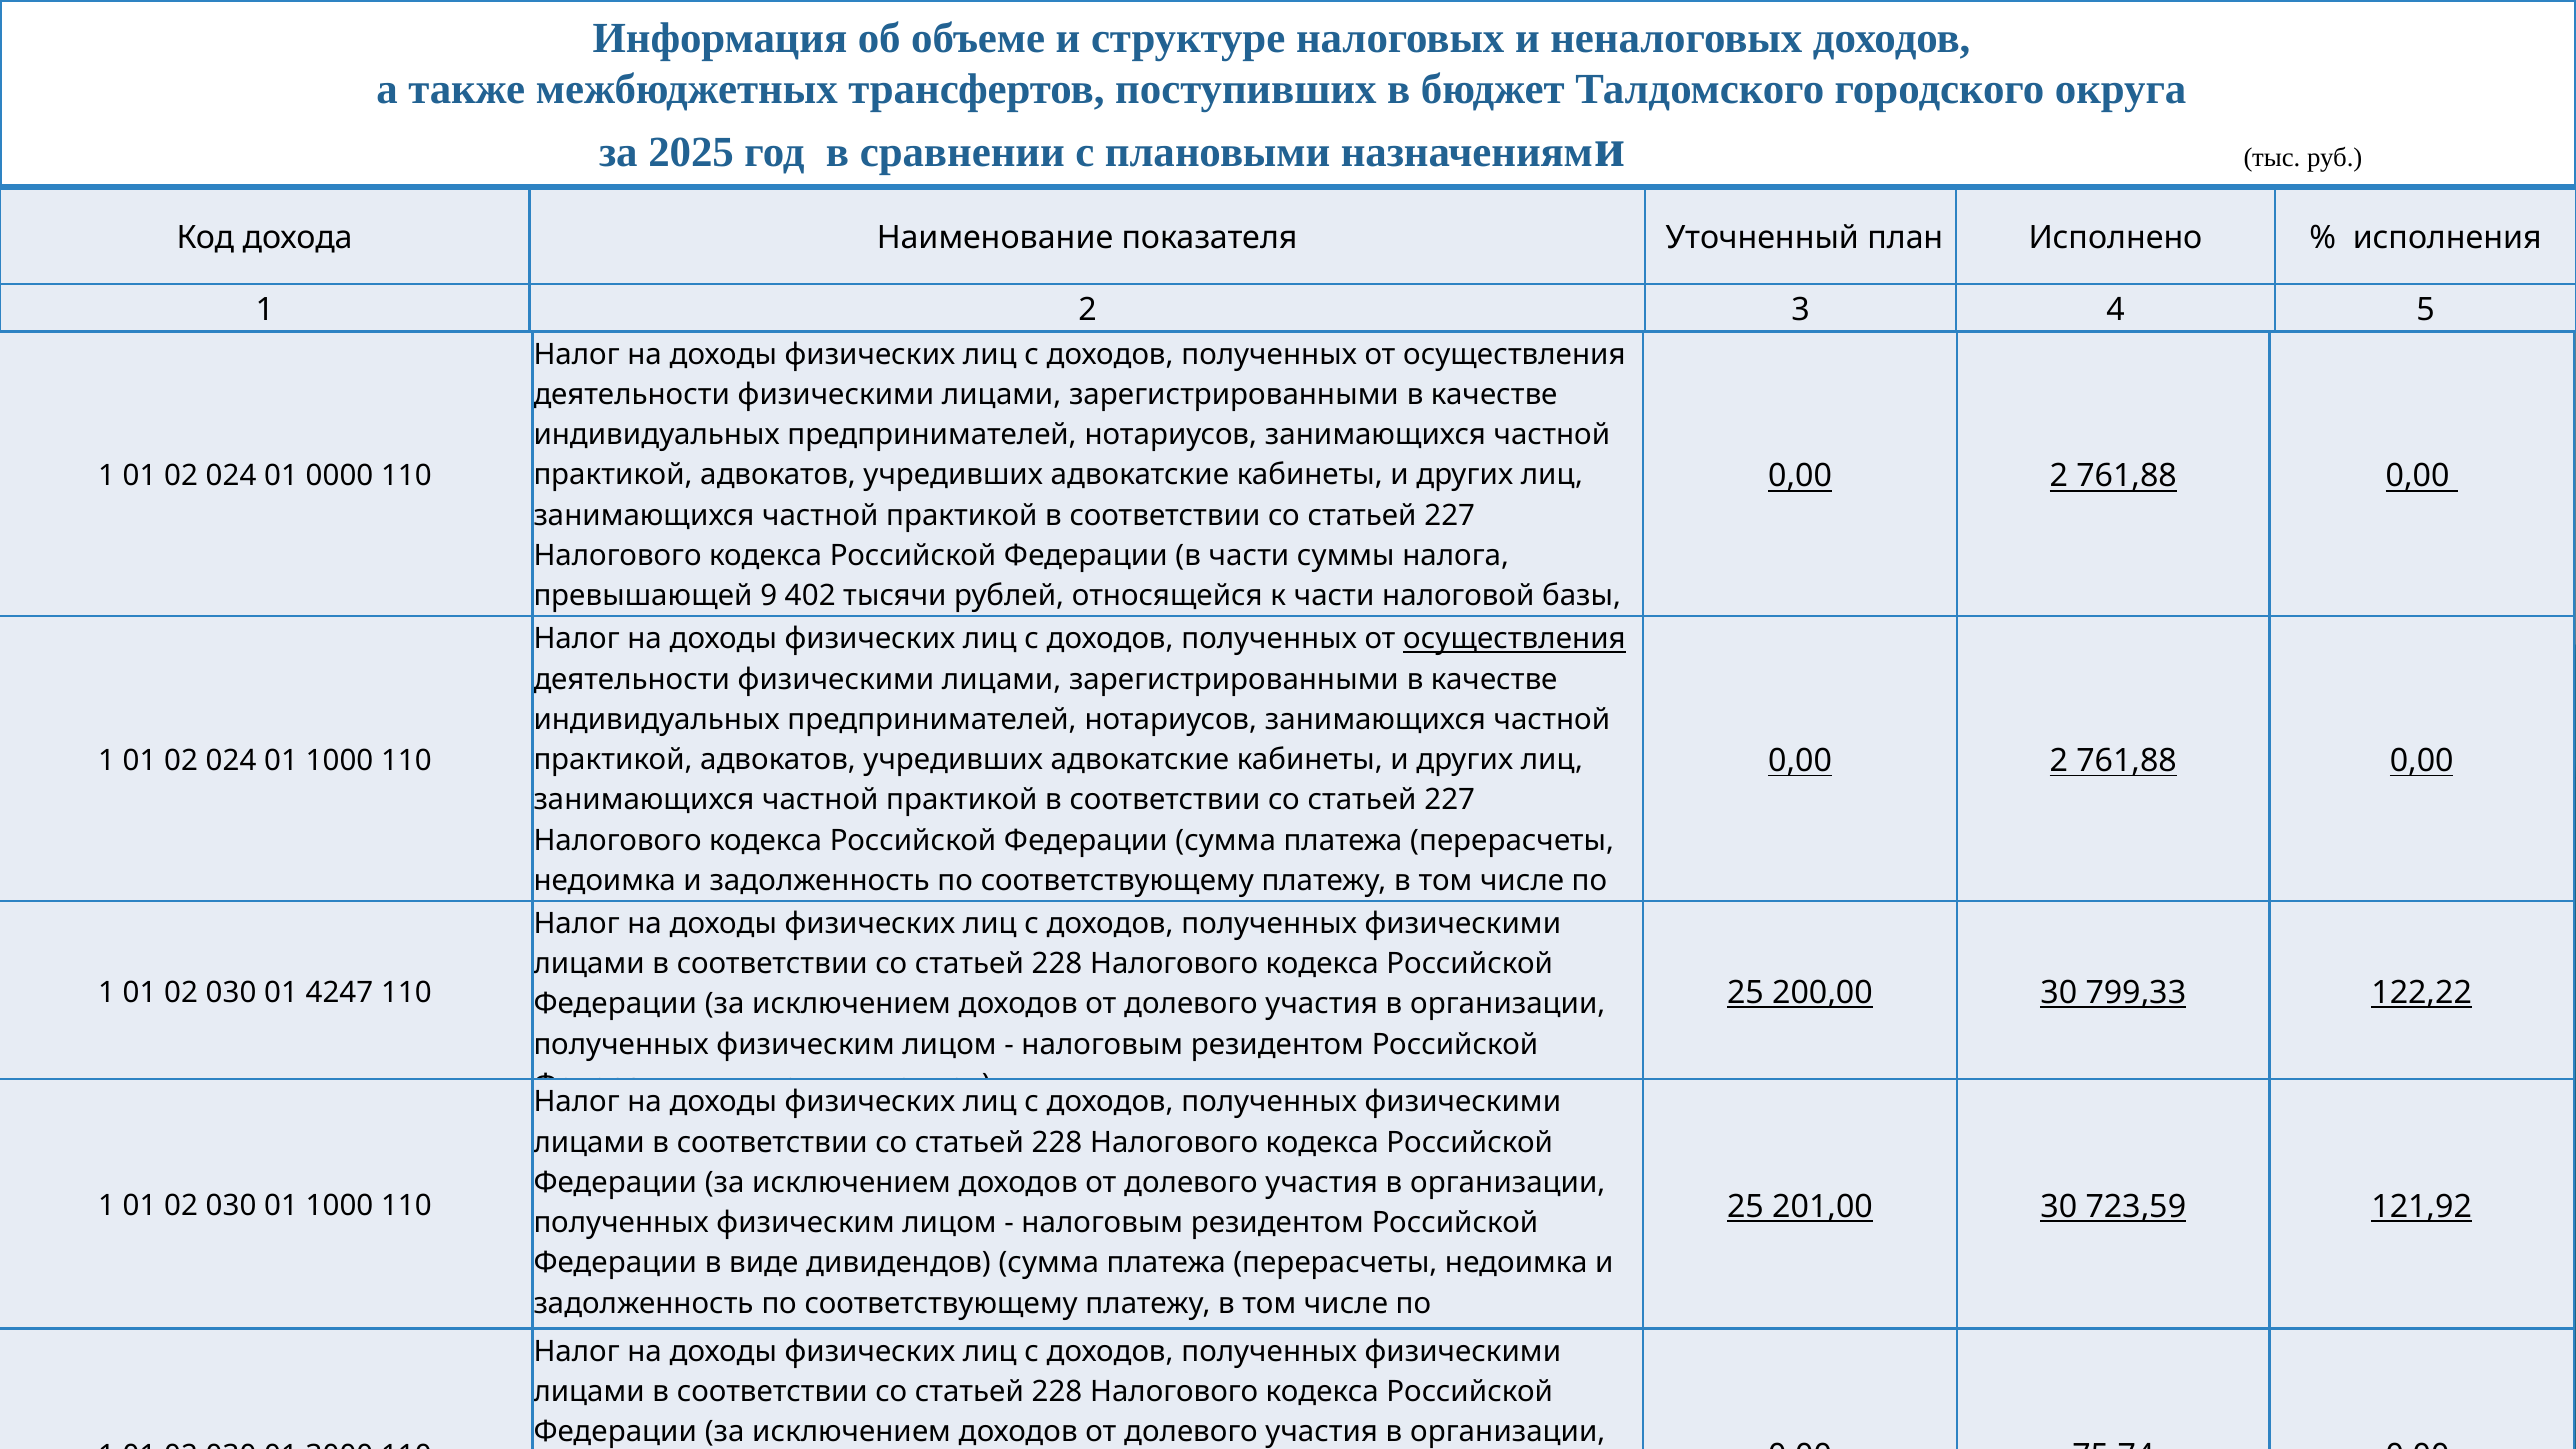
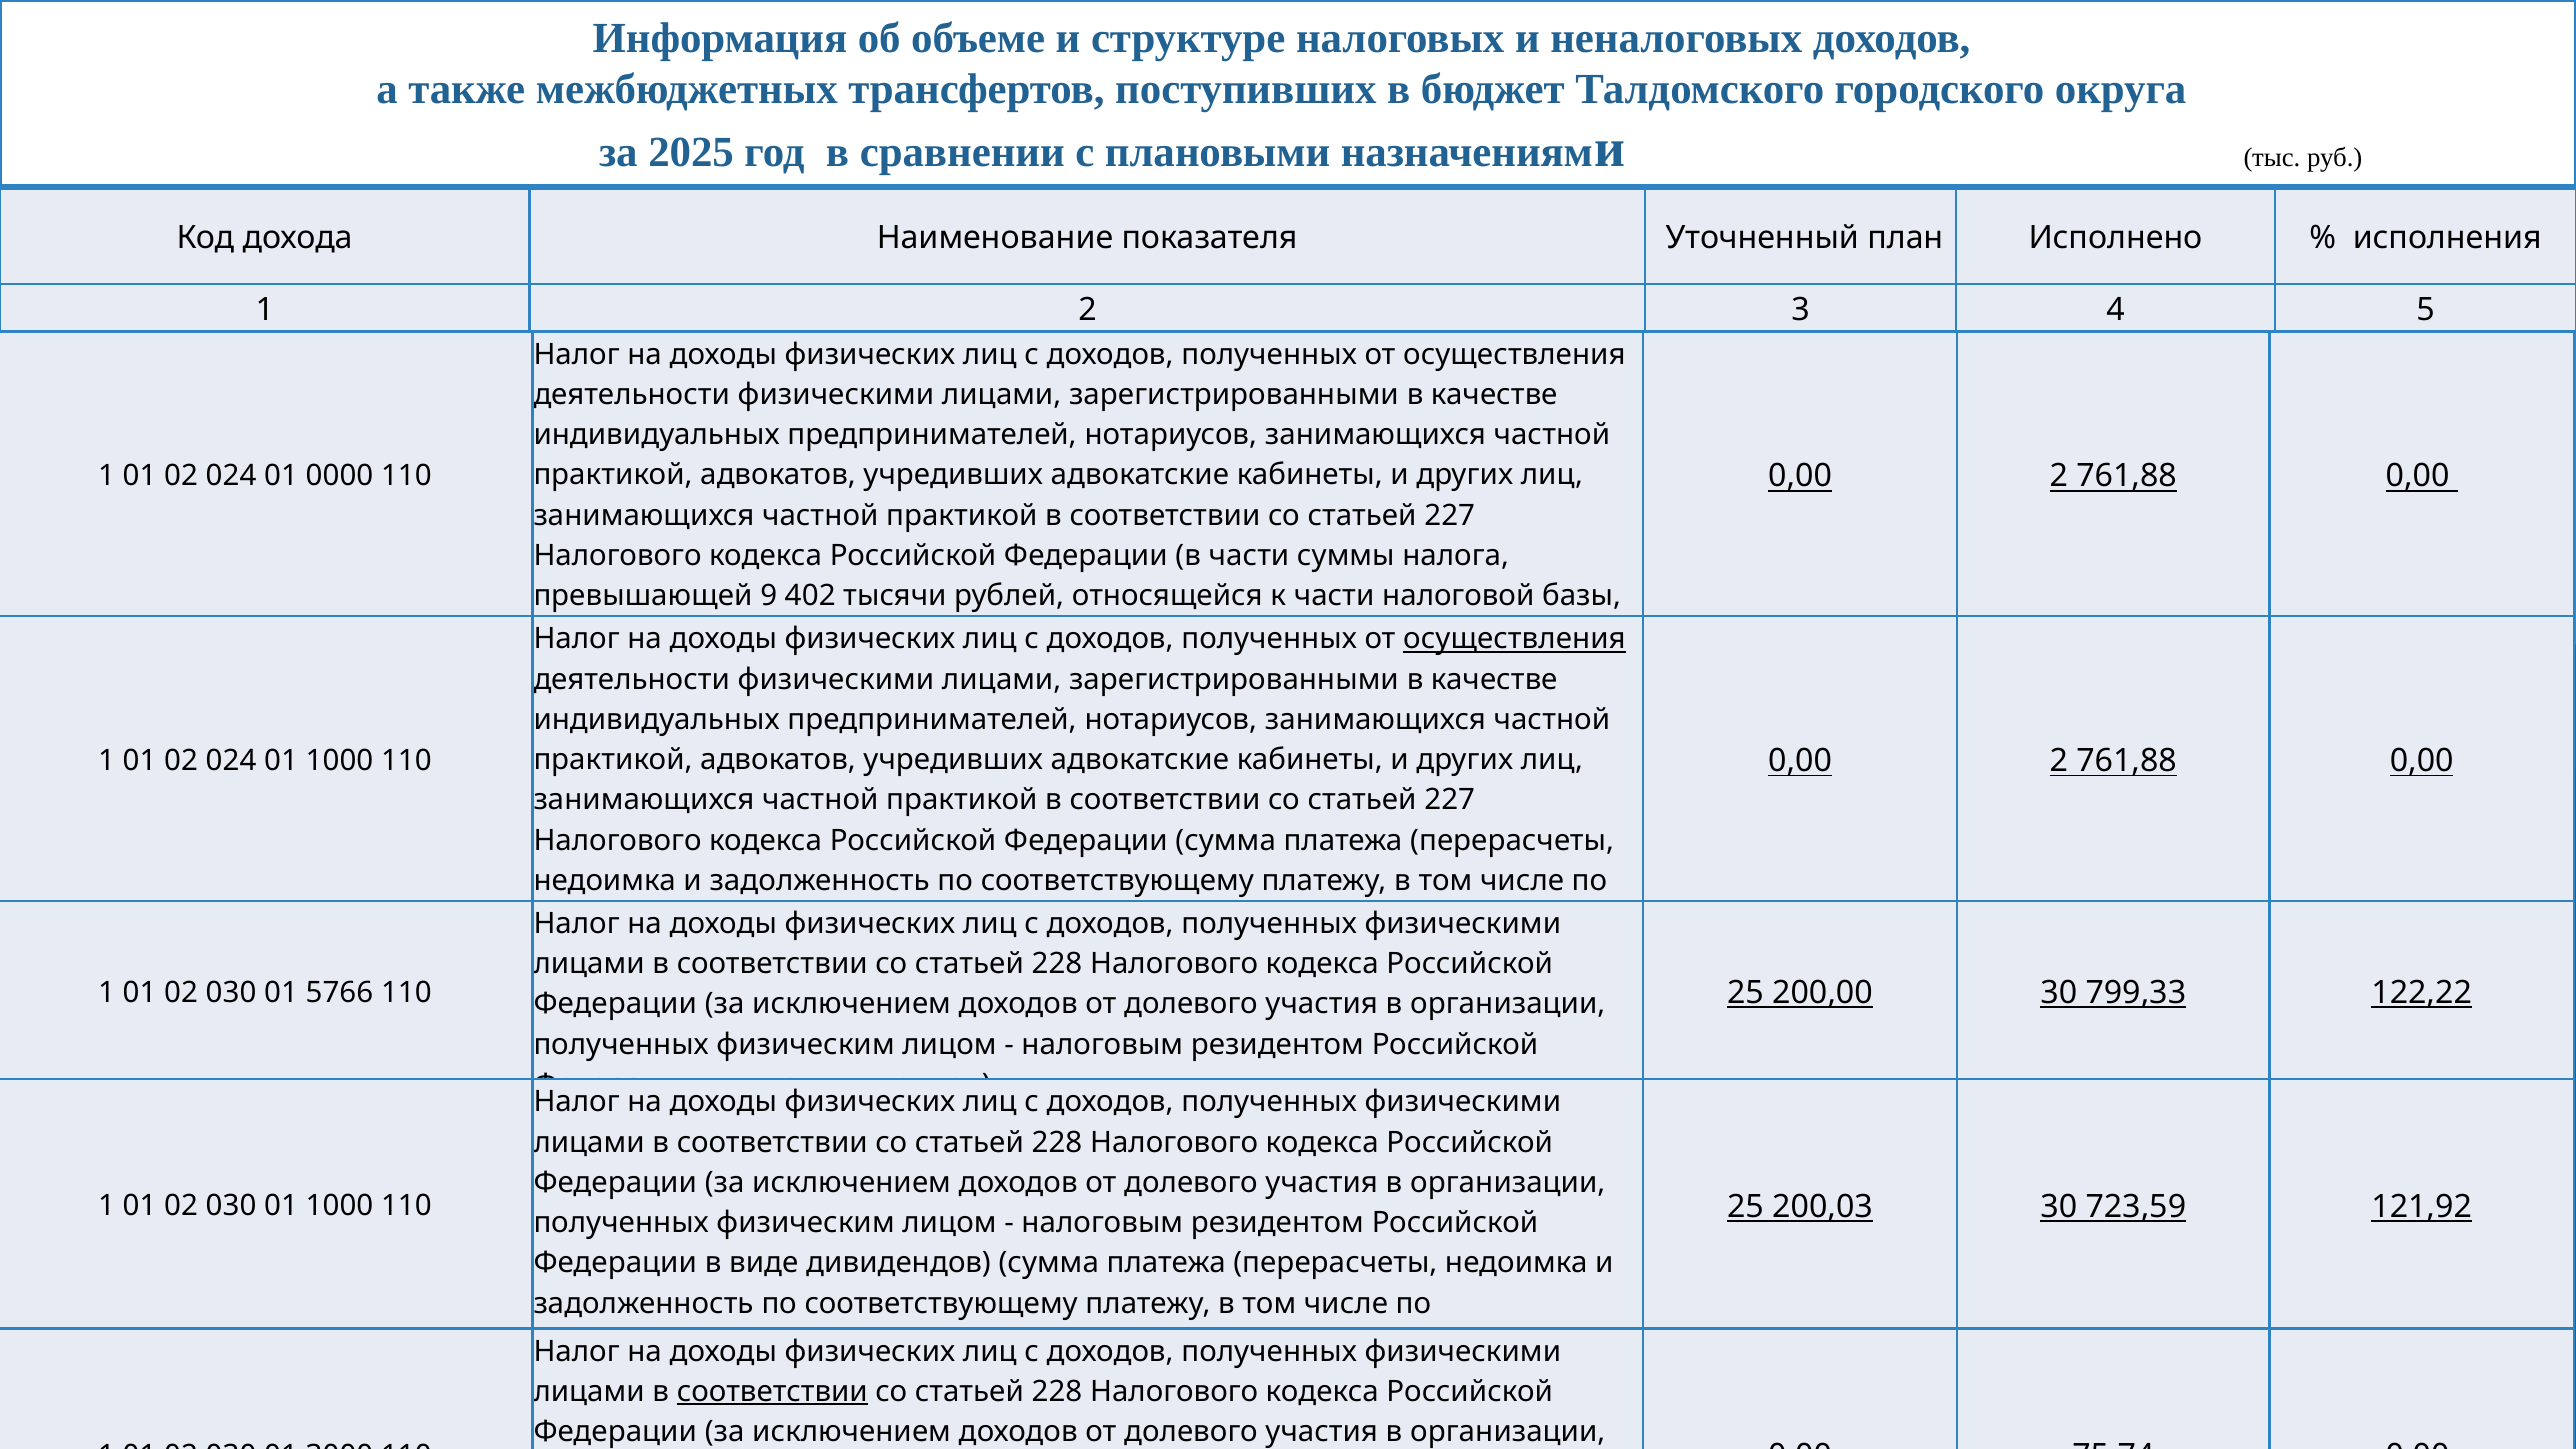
4247: 4247 -> 5766 (339, 992)
201,00: 201,00 -> 200,03 (1823, 1206)
соответствии underline: none -> present (772, 1392)
